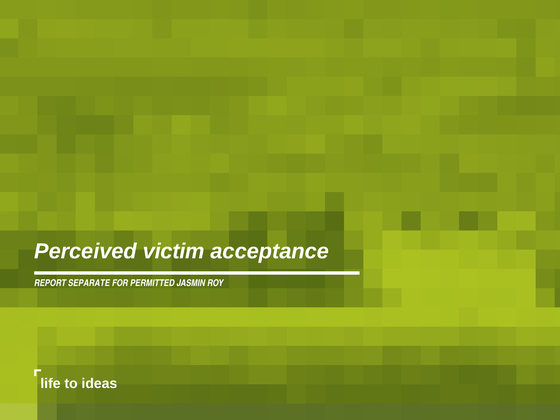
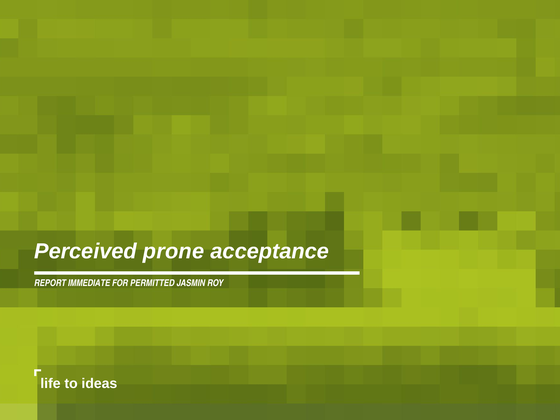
victim: victim -> prone (174, 251)
SEPARATE: SEPARATE -> IMMEDIATE (89, 283)
